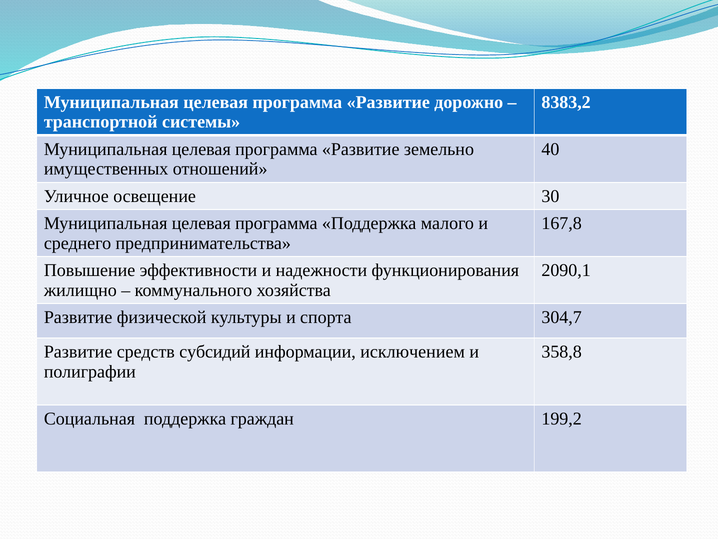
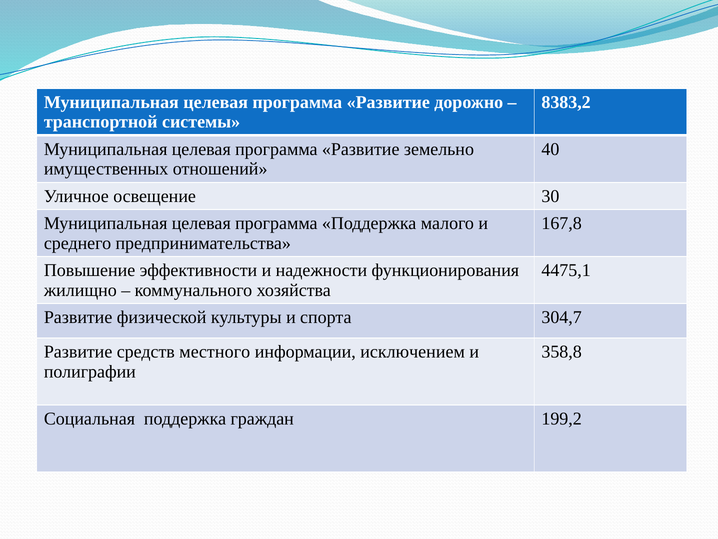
2090,1: 2090,1 -> 4475,1 (566, 270)
субсидий: субсидий -> местного (215, 352)
